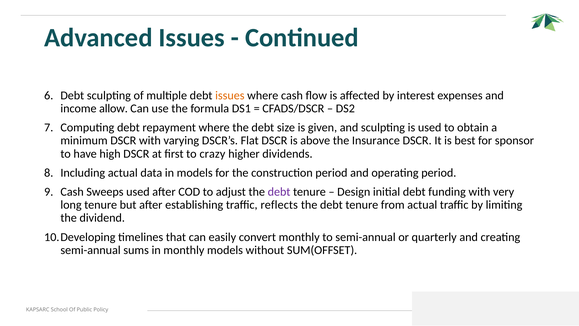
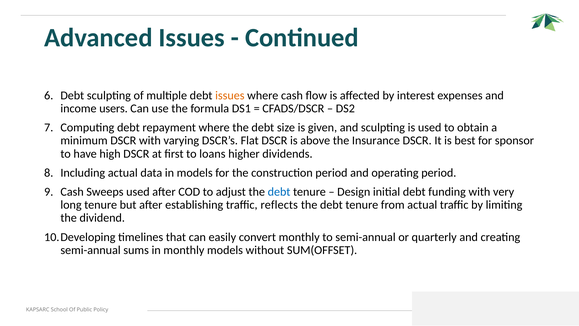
allow: allow -> users (113, 108)
crazy: crazy -> loans (212, 154)
debt colour: purple -> blue (279, 192)
